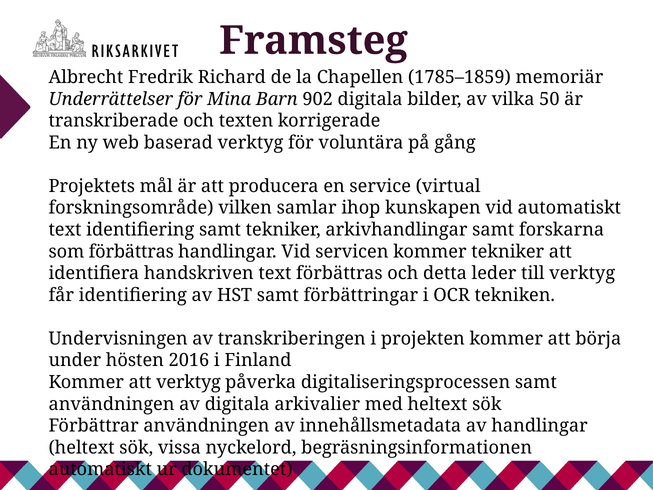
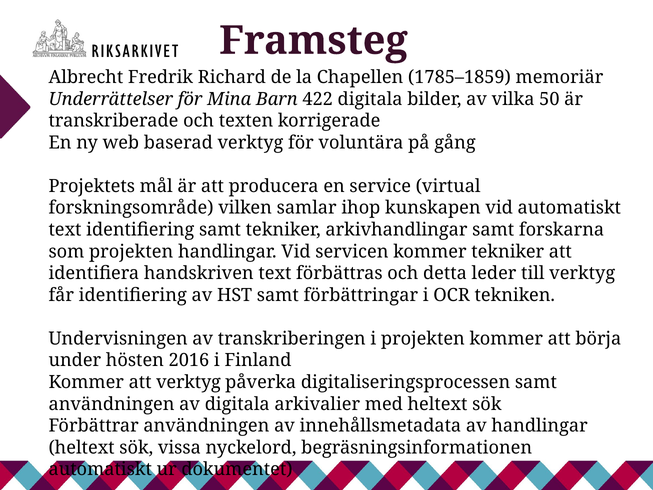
902: 902 -> 422 (318, 99)
som förbättras: förbättras -> projekten (131, 251)
